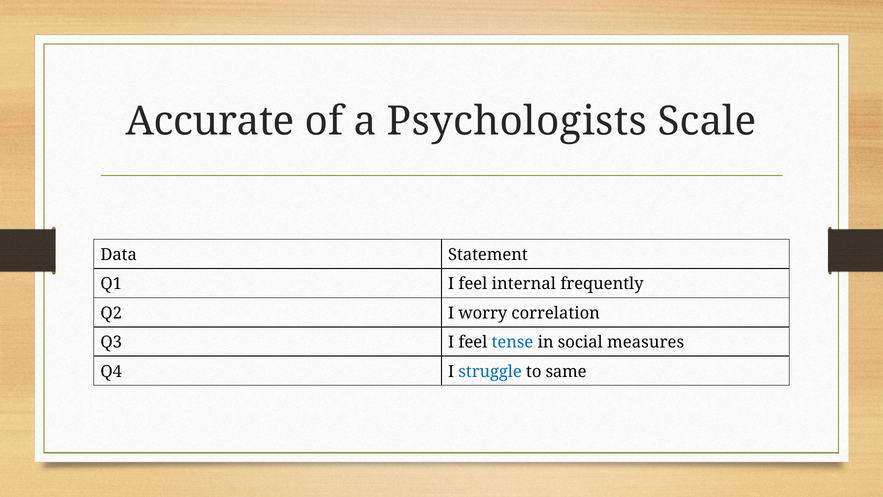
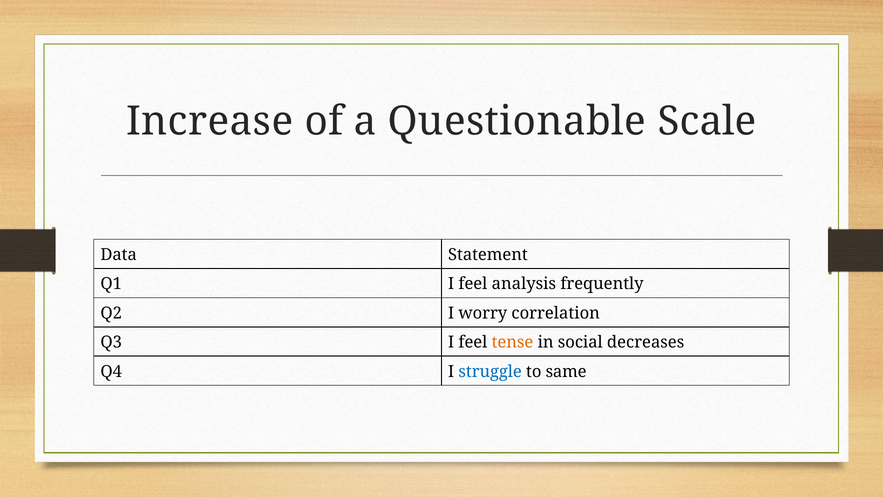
Accurate: Accurate -> Increase (210, 121)
Psychologists: Psychologists -> Questionable (517, 121)
internal: internal -> analysis (524, 284)
tense colour: blue -> orange (512, 342)
measures: measures -> decreases (646, 342)
